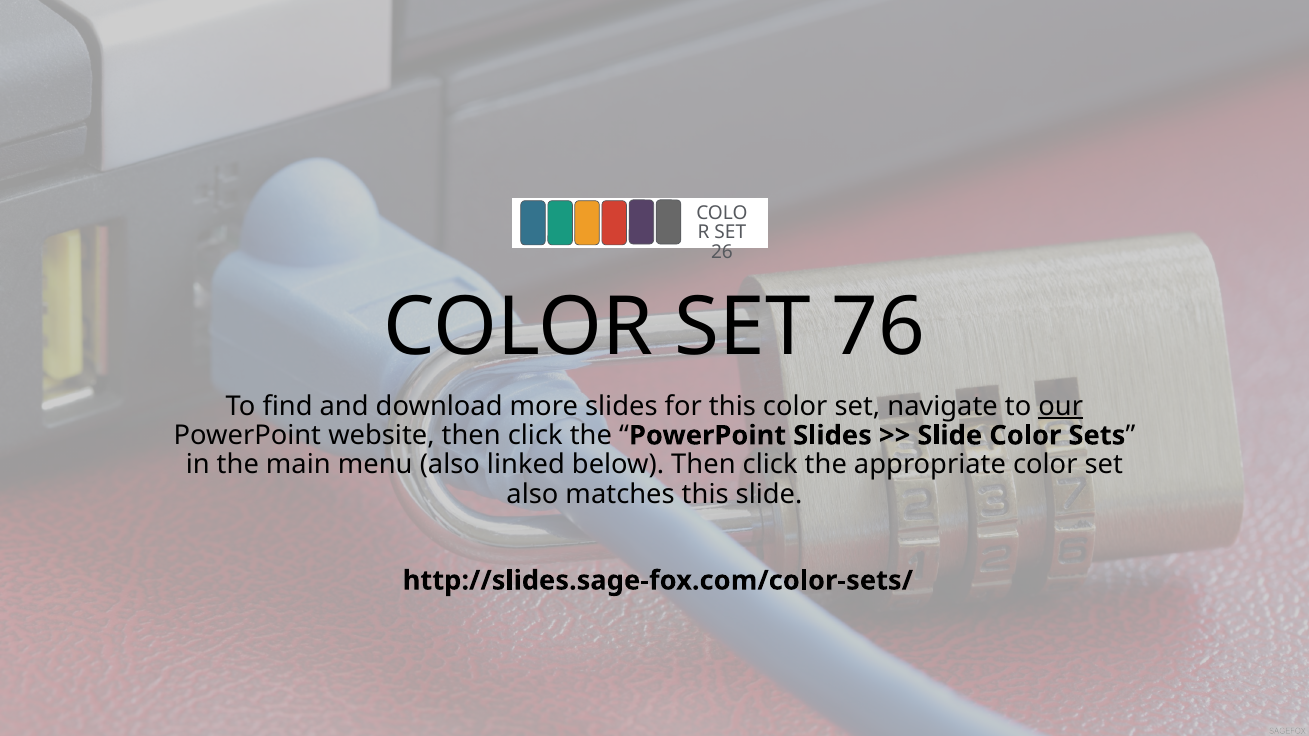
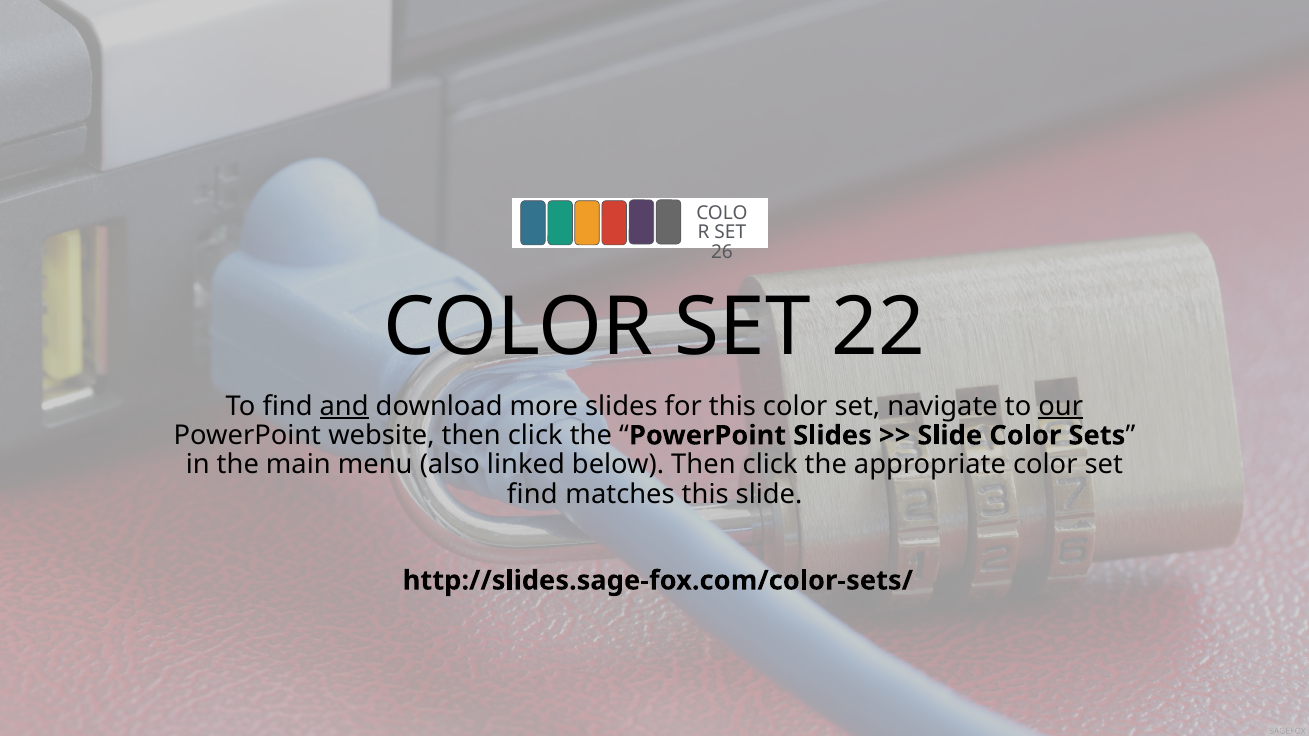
76: 76 -> 22 (879, 327)
and underline: none -> present (344, 406)
also: also -> find (532, 495)
